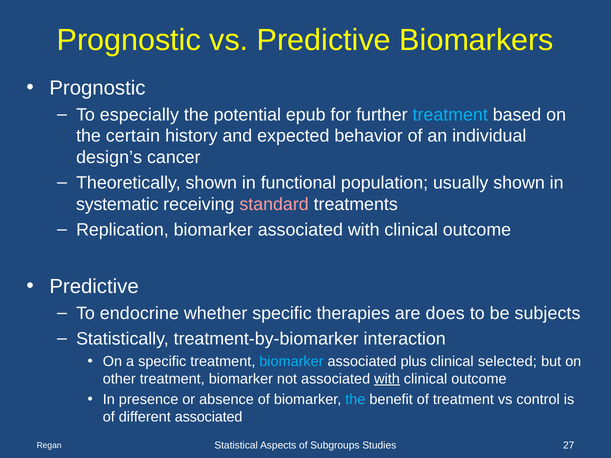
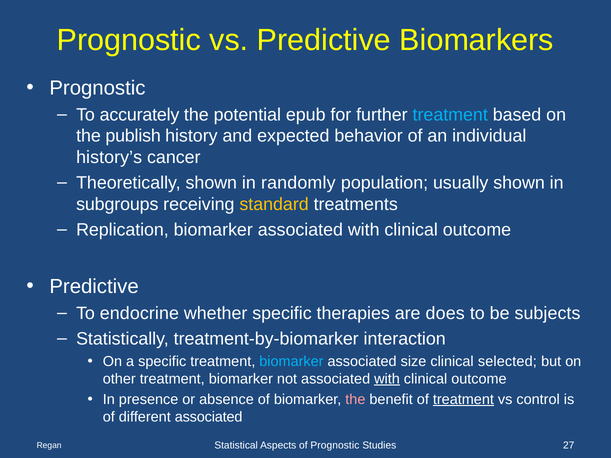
especially: especially -> accurately (140, 115)
certain: certain -> publish (133, 136)
design’s: design’s -> history’s (109, 158)
functional: functional -> randomly (298, 183)
systematic: systematic -> subgroups (117, 204)
standard colour: pink -> yellow (274, 204)
plus: plus -> size (414, 362)
the colour: light blue -> pink (355, 400)
treatment underline: none -> present (463, 400)
of Subgroups: Subgroups -> Prognostic (335, 446)
